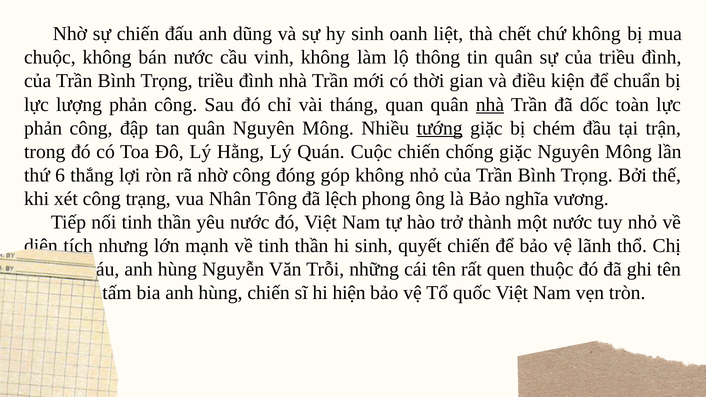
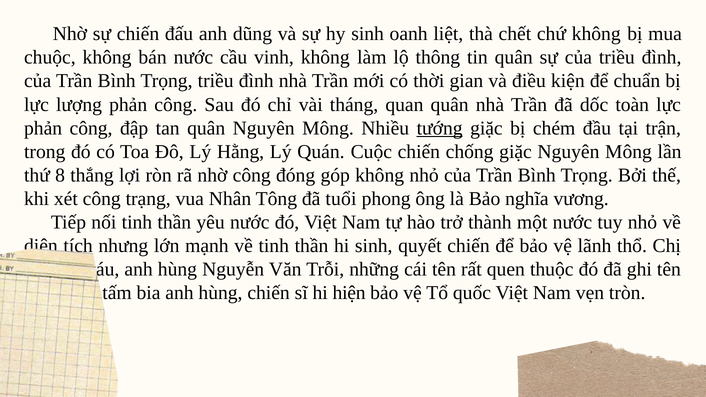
nhà underline: present -> none (490, 105)
6: 6 -> 8 (60, 175)
lệch: lệch -> tuổi (341, 199)
